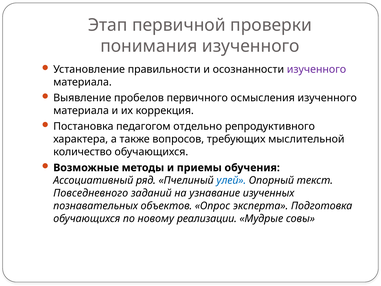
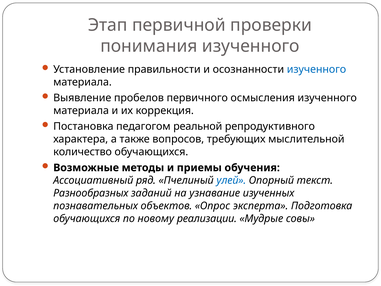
изученного colour: purple -> blue (316, 69)
отдельно: отдельно -> реальной (198, 126)
Повседневного: Повседневного -> Разнообразных (91, 193)
